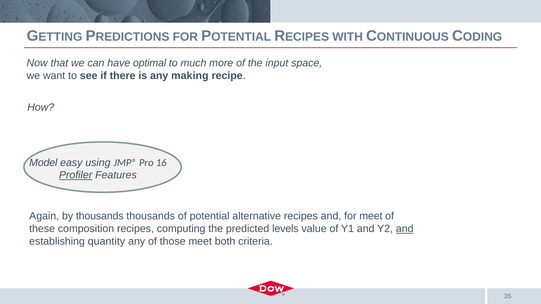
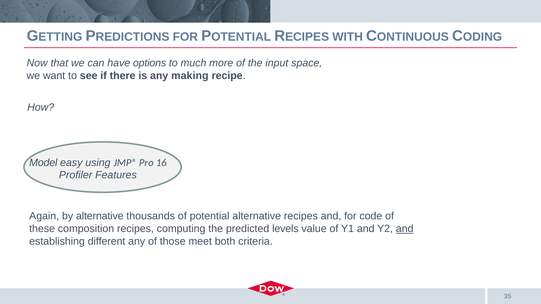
optimal: optimal -> options (150, 63)
Profiler underline: present -> none (76, 175)
by thousands: thousands -> alternative (100, 216)
for meet: meet -> code (371, 216)
quantity: quantity -> different (107, 242)
